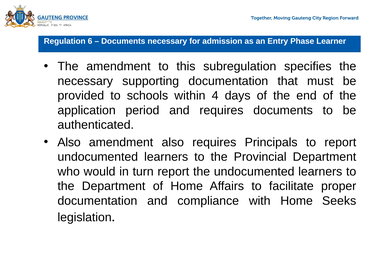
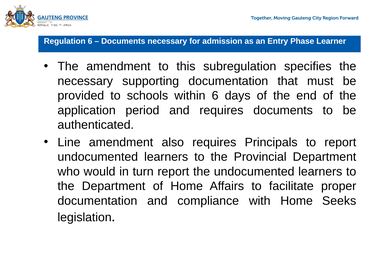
within 4: 4 -> 6 (215, 96)
Also: Also -> Line (69, 142)
